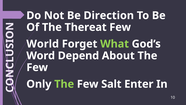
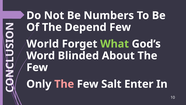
Direction: Direction -> Numbers (109, 15)
Thereat: Thereat -> Depend (86, 27)
Depend: Depend -> Blinded (78, 55)
The colour: light green -> pink (64, 84)
